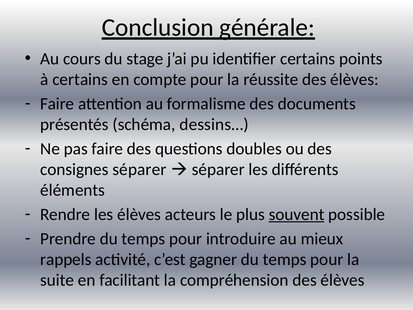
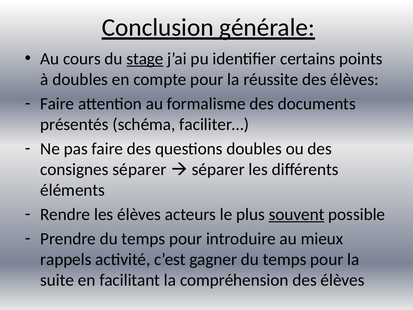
stage underline: none -> present (145, 59)
à certains: certains -> doubles (80, 79)
dessins…: dessins… -> faciliter… (214, 124)
